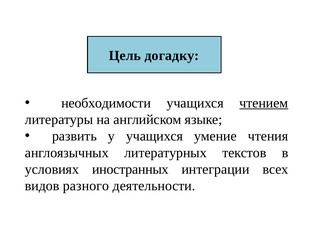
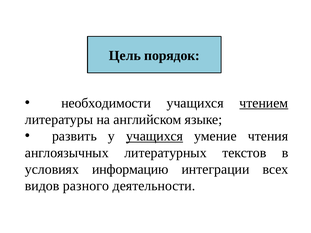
догадку: догадку -> порядок (172, 56)
учащихся underline: none -> present (155, 136)
иностранных: иностранных -> информацию (130, 169)
